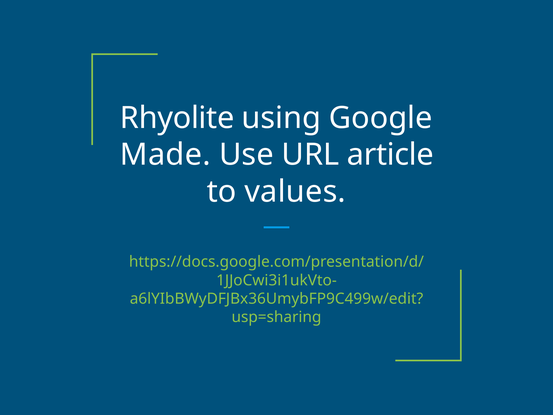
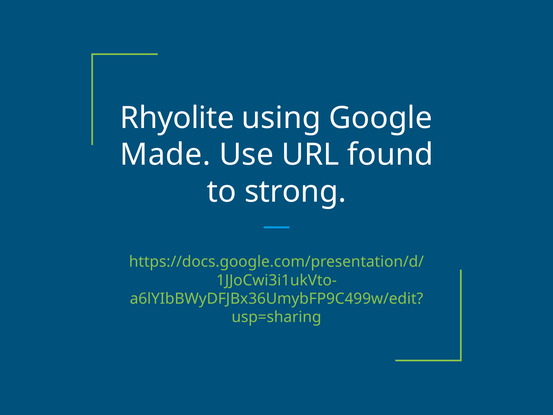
article: article -> found (390, 155)
values: values -> strong (295, 192)
